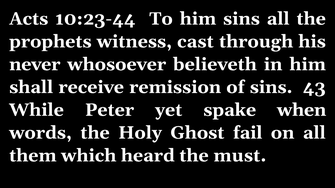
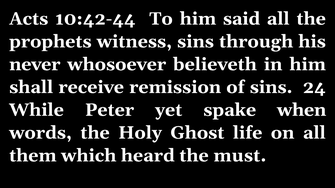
10:23-44: 10:23-44 -> 10:42-44 (95, 19)
him sins: sins -> said (242, 19)
witness cast: cast -> sins (195, 42)
43: 43 -> 24 (314, 87)
fail: fail -> life (248, 133)
